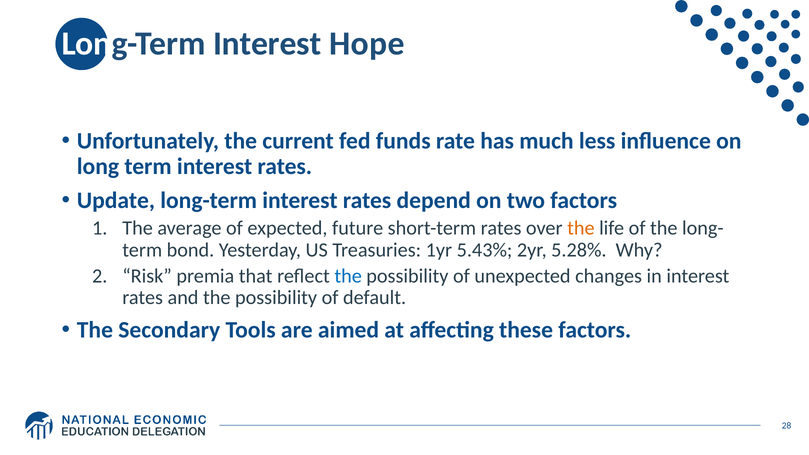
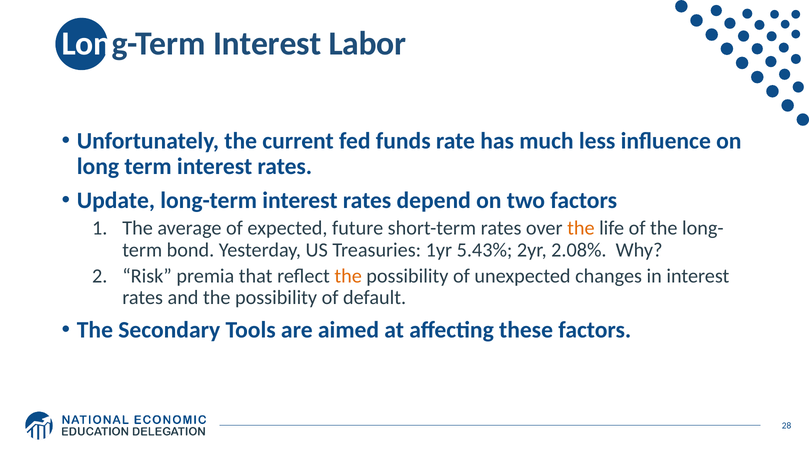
Hope: Hope -> Labor (367, 44)
5.28%: 5.28% -> 2.08% (579, 250)
the colour: blue -> orange (348, 276)
